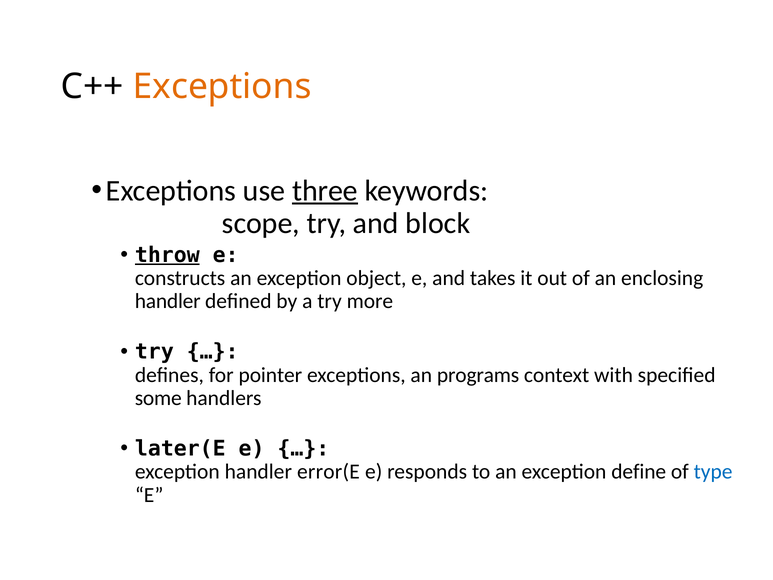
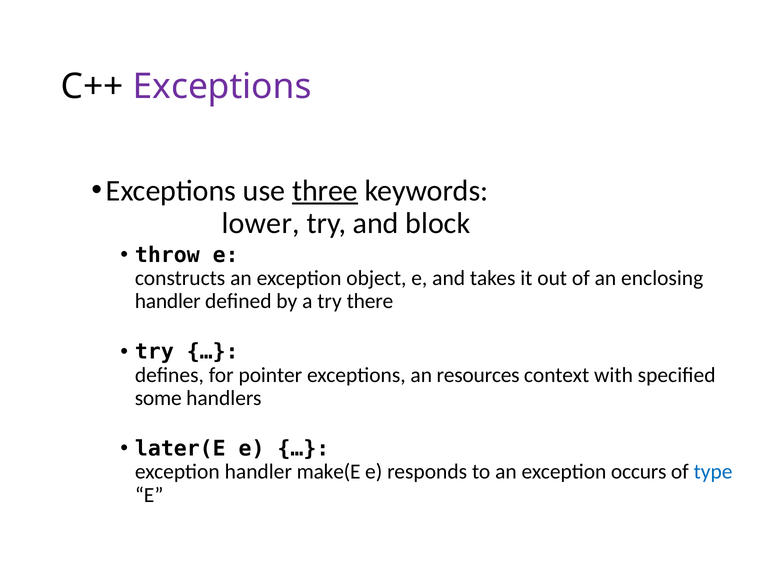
Exceptions colour: orange -> purple (222, 87)
scope: scope -> lower (261, 223)
throw underline: present -> none (167, 255)
more: more -> there (370, 301)
programs: programs -> resources (478, 375)
error(E: error(E -> make(E (329, 472)
define: define -> occurs (639, 472)
